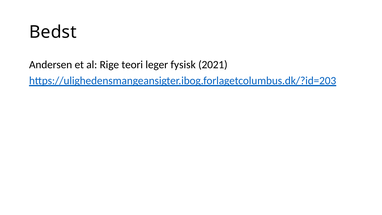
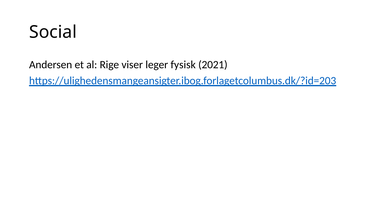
Bedst: Bedst -> Social (53, 32)
teori: teori -> viser (132, 65)
